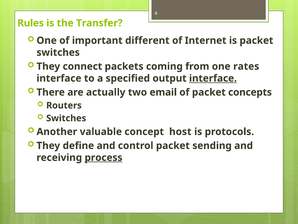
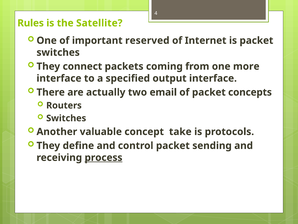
Transfer: Transfer -> Satellite (99, 23)
different: different -> reserved (147, 40)
rates: rates -> more (246, 66)
interface underline: present -> none (213, 78)
host: host -> take (180, 131)
